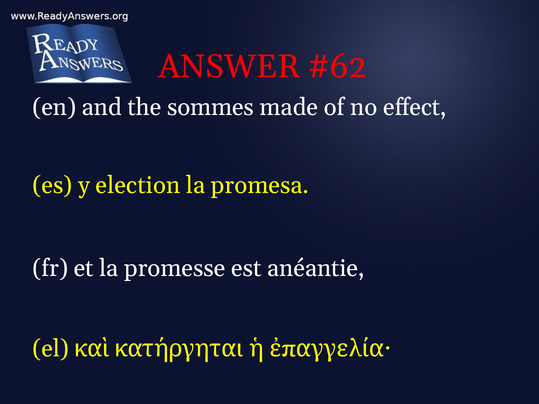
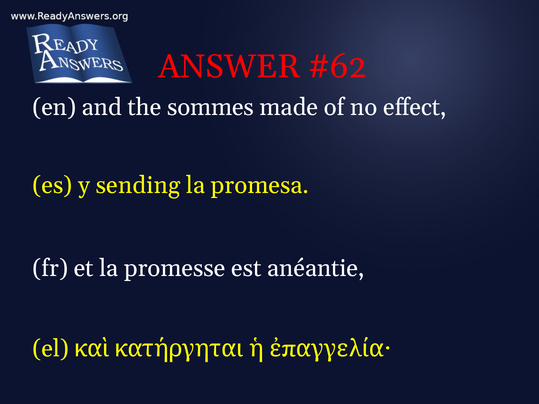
election: election -> sending (138, 185)
